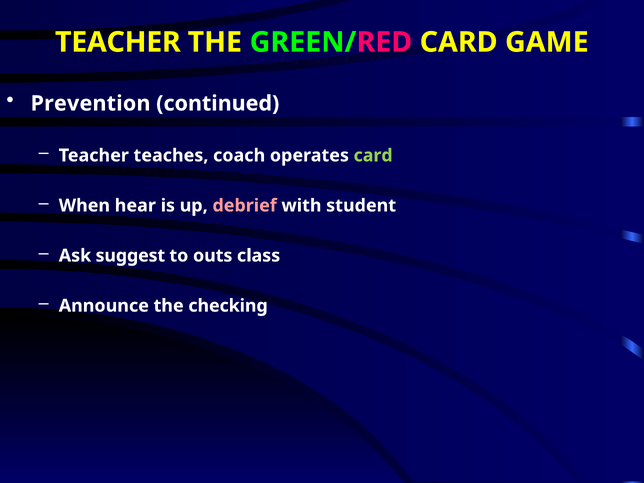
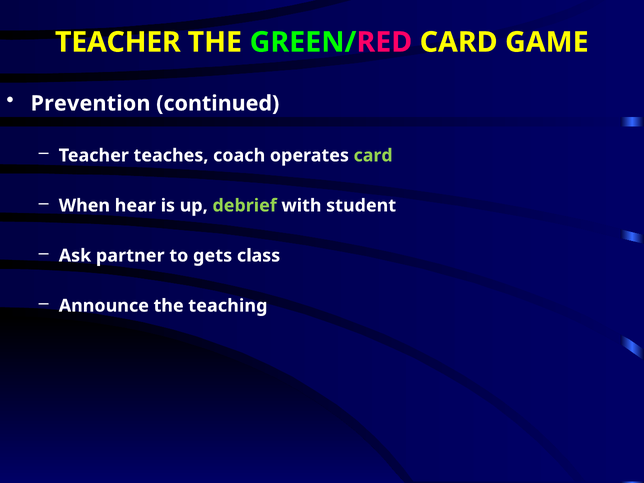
debrief colour: pink -> light green (245, 206)
suggest: suggest -> partner (130, 256)
outs: outs -> gets (213, 256)
checking: checking -> teaching (228, 306)
